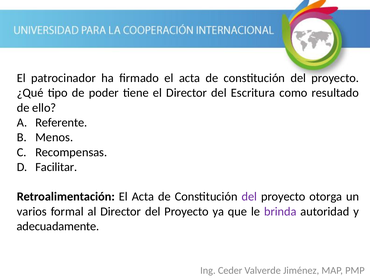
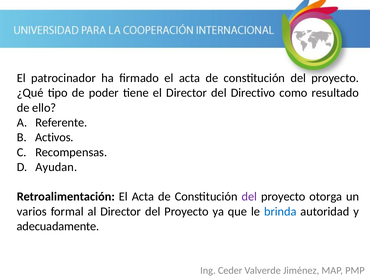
Escritura: Escritura -> Directivo (253, 93)
Menos: Menos -> Activos (54, 137)
Facilitar: Facilitar -> Ayudan (56, 167)
brinda colour: purple -> blue (280, 211)
